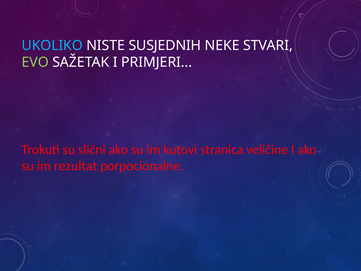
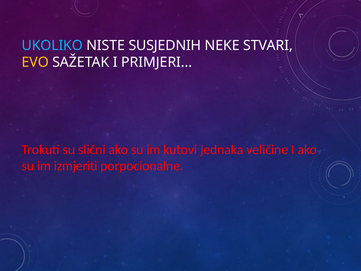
EVO colour: light green -> yellow (35, 62)
stranica: stranica -> jednaka (222, 149)
rezultat: rezultat -> izmjeriti (76, 166)
